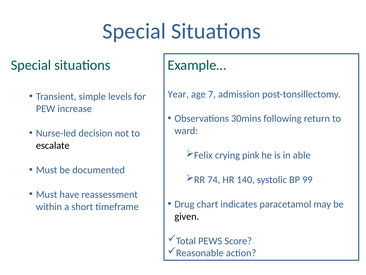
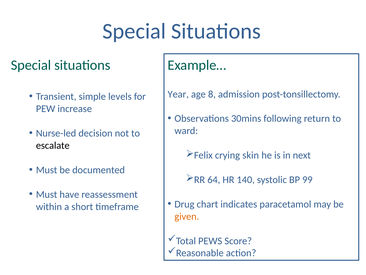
7: 7 -> 8 (212, 94)
pink: pink -> skin (251, 155)
able: able -> next (302, 155)
74: 74 -> 64 (214, 179)
given colour: black -> orange (187, 216)
